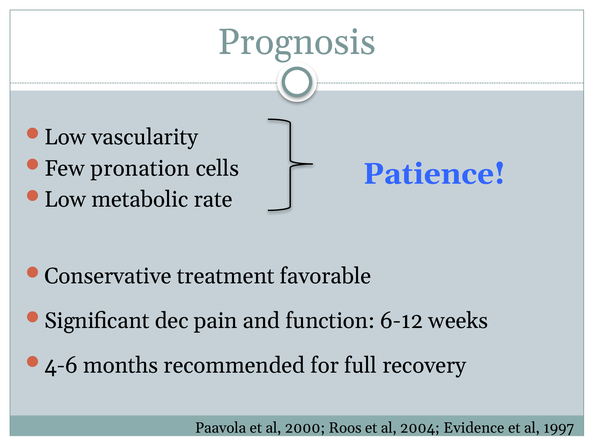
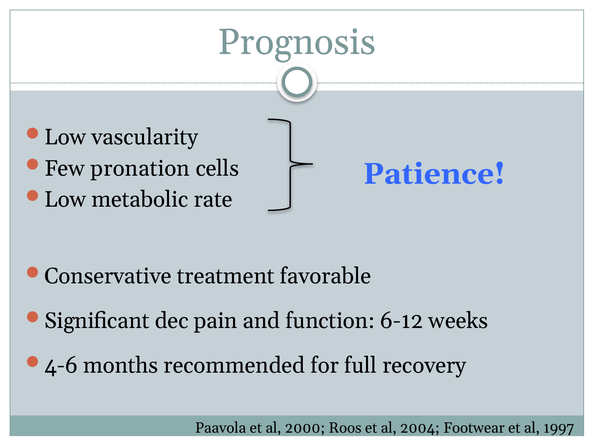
Evidence: Evidence -> Footwear (474, 427)
